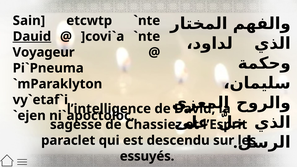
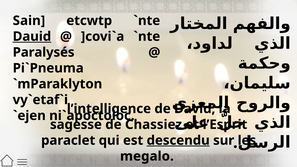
Voyageur: Voyageur -> Paralysés (44, 52)
descendu underline: none -> present (178, 140)
essuyés: essuyés -> megalo (147, 156)
